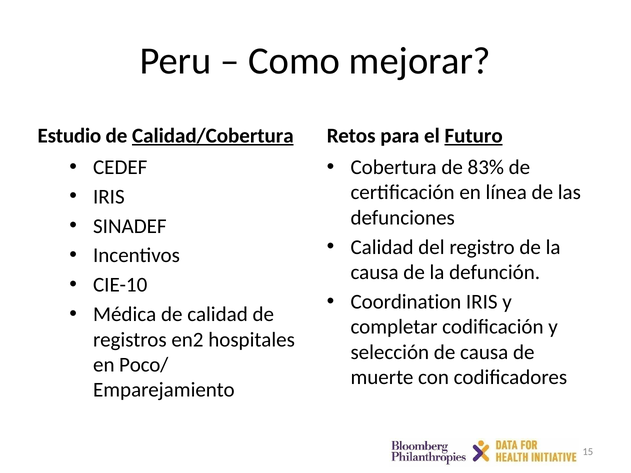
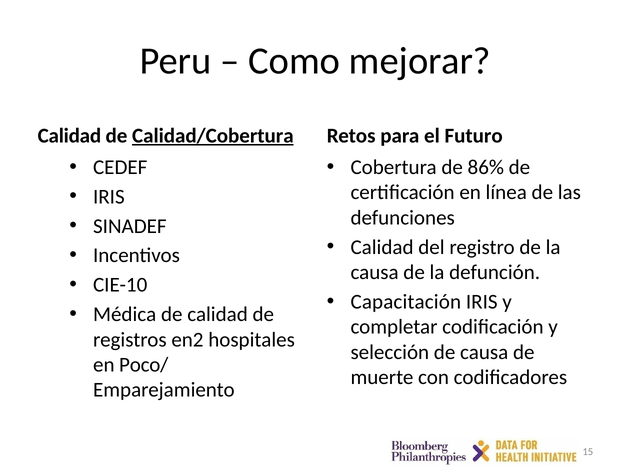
Estudio: Estudio -> Calidad (69, 136)
Futuro underline: present -> none (474, 136)
83%: 83% -> 86% (486, 167)
Coordination: Coordination -> Capacitación (406, 302)
